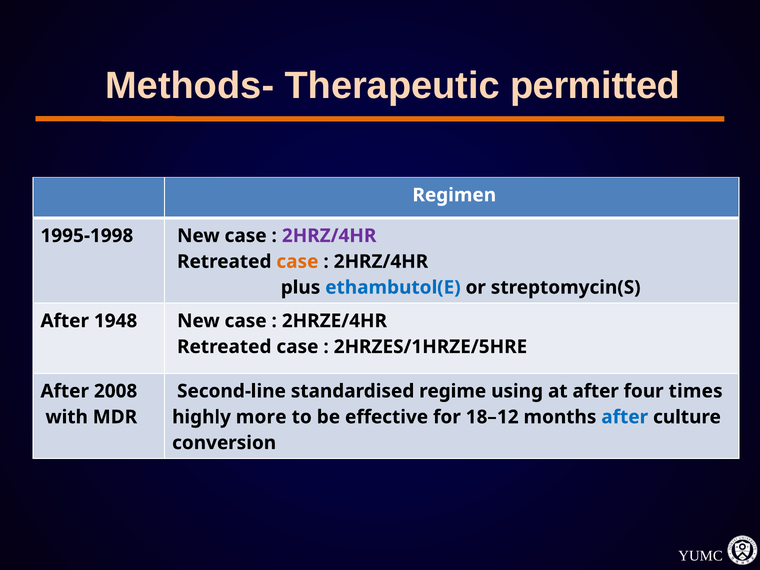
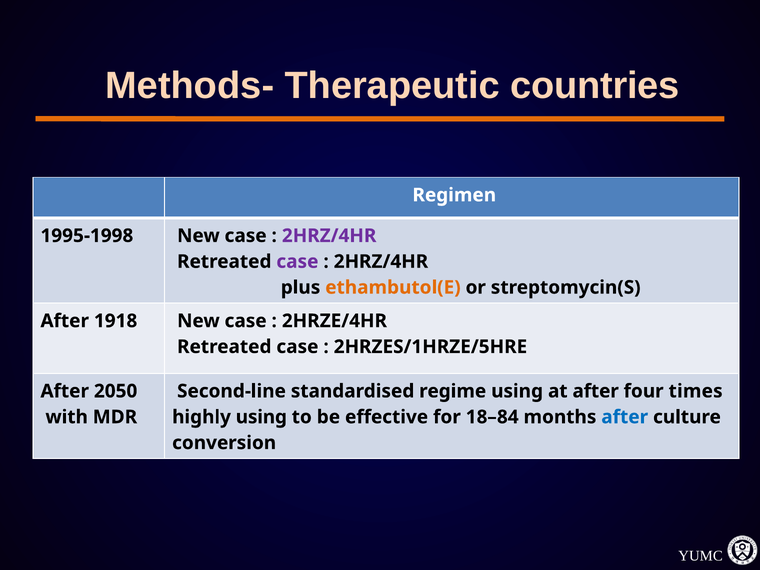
permitted: permitted -> countries (595, 86)
case colour: orange -> purple (297, 262)
ethambutol(E colour: blue -> orange (393, 287)
1948: 1948 -> 1918 (116, 321)
2008: 2008 -> 2050 (116, 391)
highly more: more -> using (261, 417)
18–12: 18–12 -> 18–84 (492, 417)
